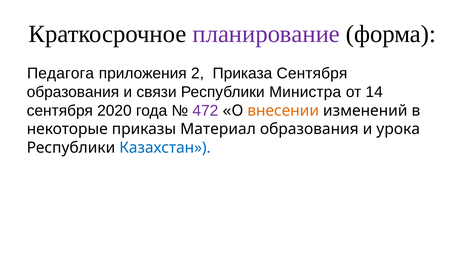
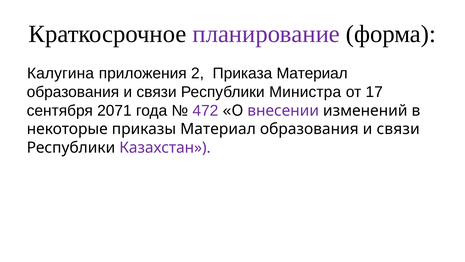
Педагога: Педагога -> Калугина (61, 73)
Приказа Сентября: Сентября -> Материал (312, 73)
14: 14 -> 17 (374, 92)
2020: 2020 -> 2071 (114, 110)
внесении colour: orange -> purple (283, 110)
урока: урока -> связи (398, 129)
Казахстан colour: blue -> purple (165, 148)
